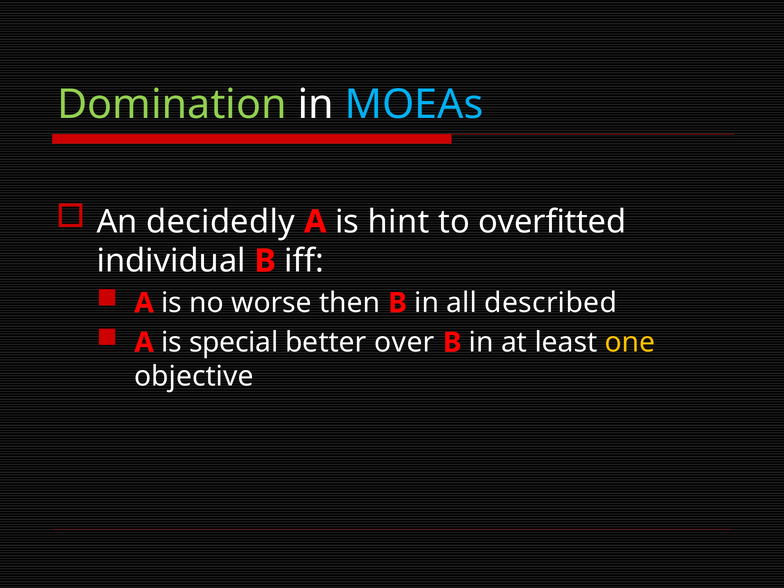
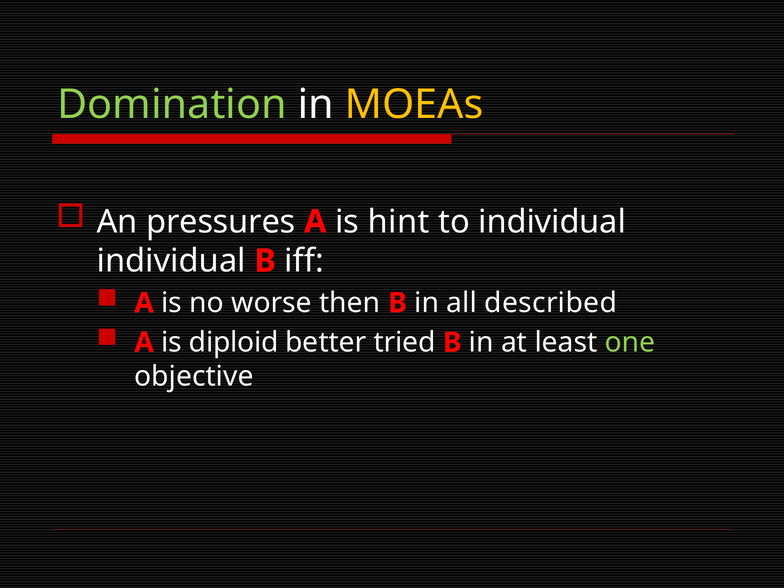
MOEAs colour: light blue -> yellow (414, 105)
decidedly: decidedly -> pressures (221, 222)
to overfitted: overfitted -> individual (552, 222)
special: special -> diploid (234, 343)
over: over -> tried (405, 343)
one colour: yellow -> light green (630, 343)
